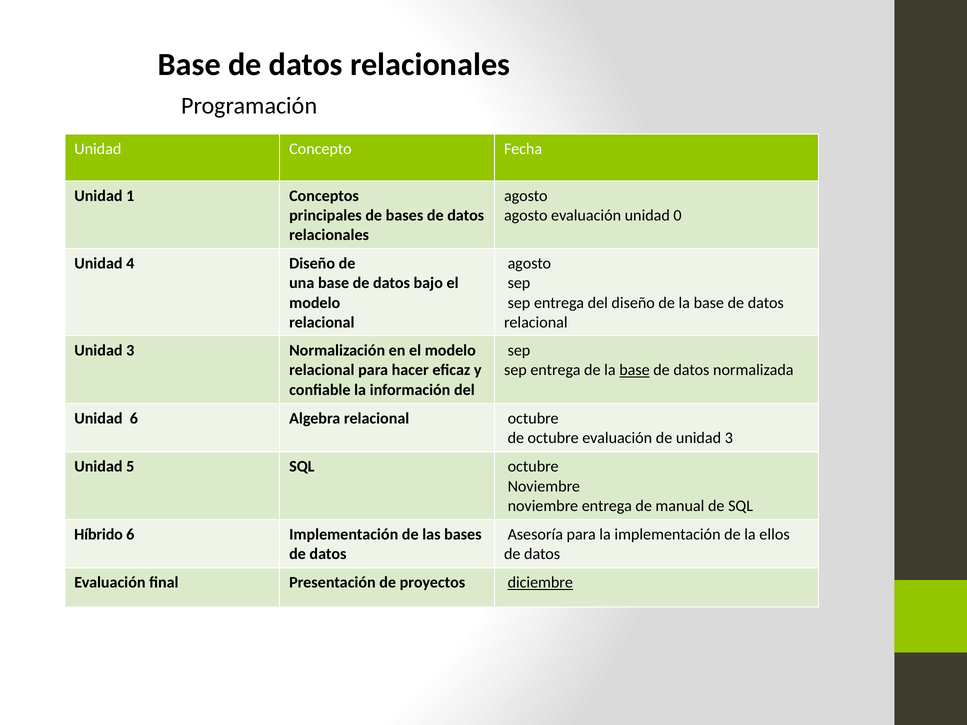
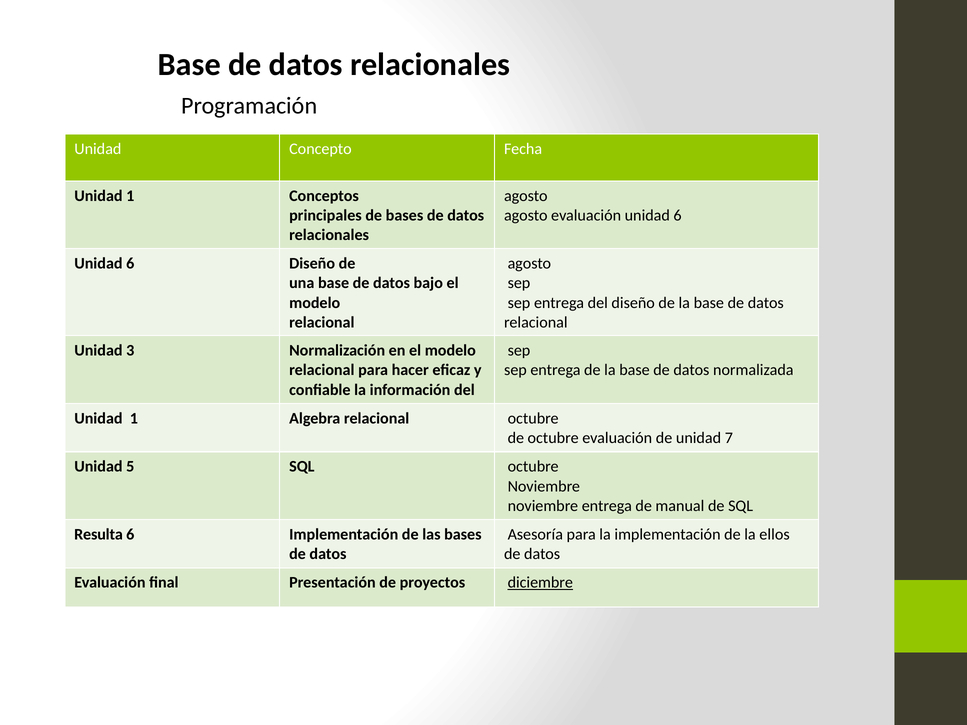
evaluación unidad 0: 0 -> 6 (678, 215)
4: 4 -> 6 (130, 264)
base underline: present -> none (634, 370)
6: 6 -> 1 (134, 418)
de unidad 3: 3 -> 7 (729, 438)
Híbrido: Híbrido -> Resulta (99, 534)
